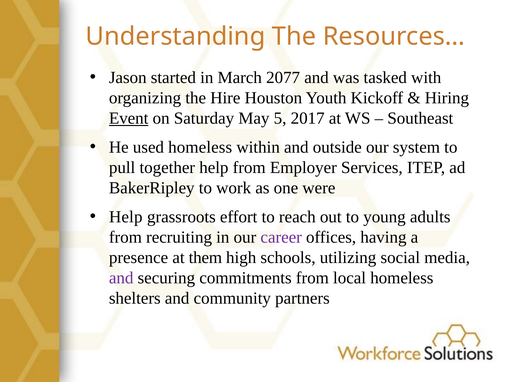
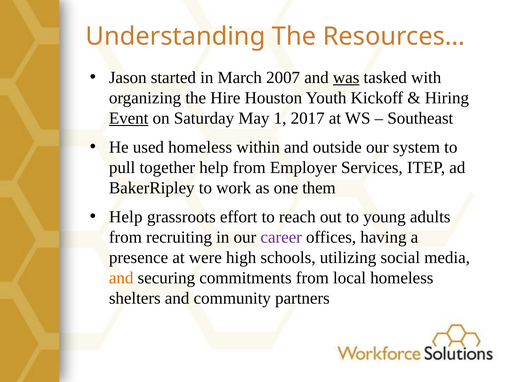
2077: 2077 -> 2007 (283, 78)
was underline: none -> present (346, 78)
5: 5 -> 1 (280, 118)
were: were -> them (319, 188)
them: them -> were (205, 257)
and colour: purple -> orange (121, 278)
